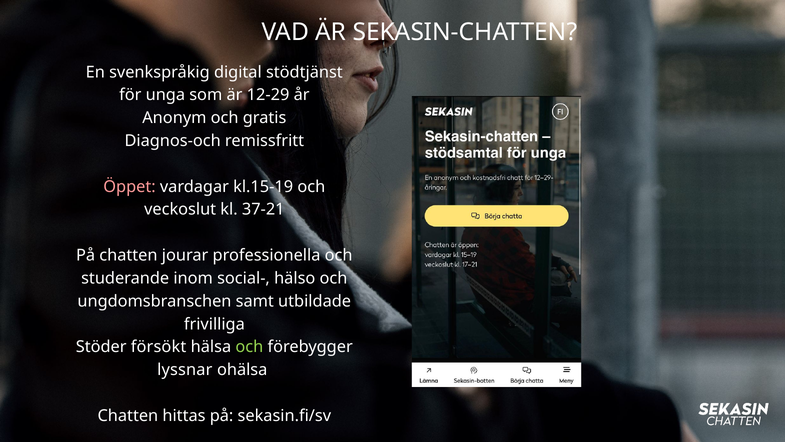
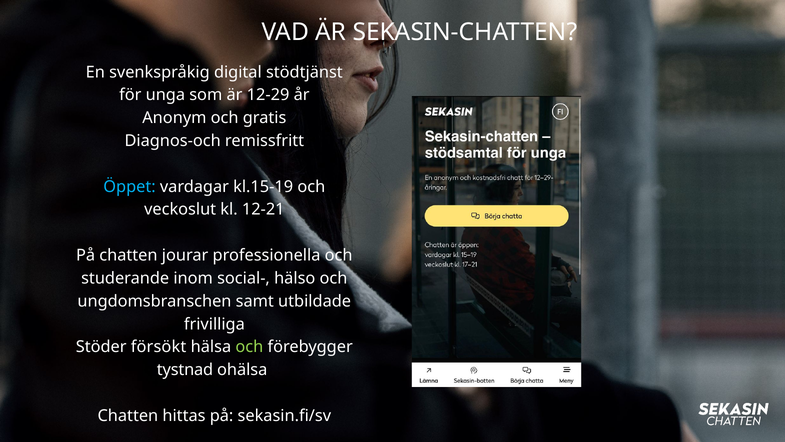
Öppet colour: pink -> light blue (130, 186)
37-21: 37-21 -> 12-21 (263, 209)
lyssnar: lyssnar -> tystnad (185, 370)
